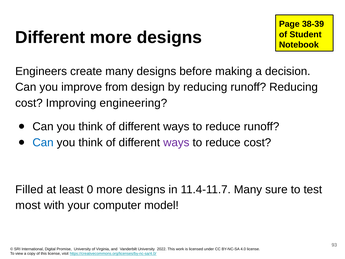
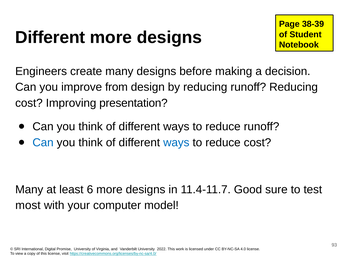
engineering: engineering -> presentation (133, 103)
ways colour: purple -> blue (176, 142)
Filled: Filled -> Many (29, 189)
0: 0 -> 6 (90, 189)
11.4-11.7 Many: Many -> Good (248, 189)
